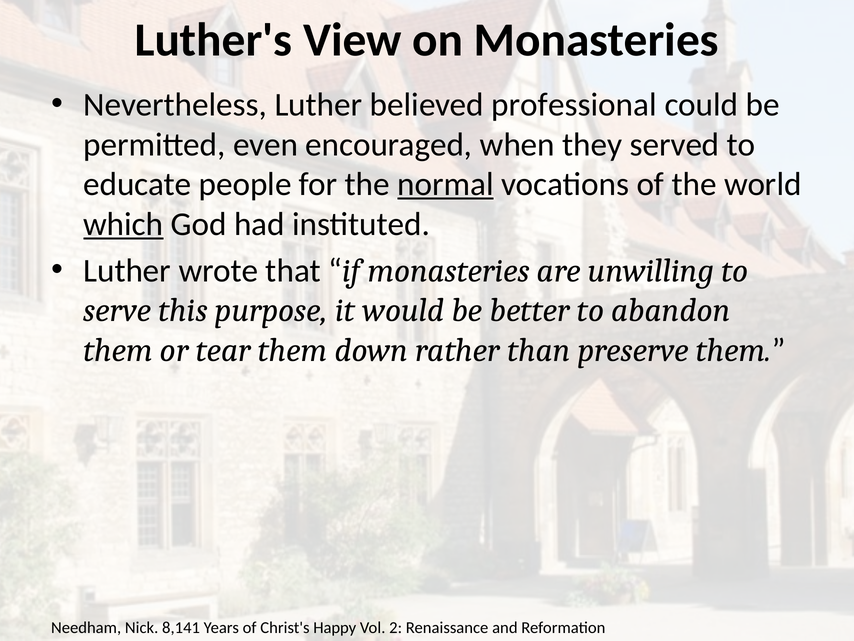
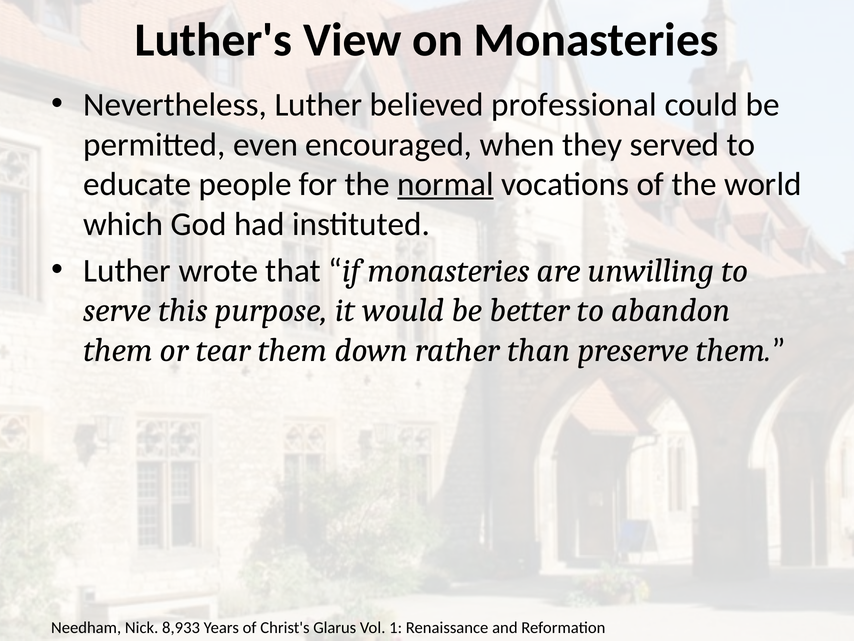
which underline: present -> none (123, 224)
8,141: 8,141 -> 8,933 (181, 627)
Happy: Happy -> Glarus (335, 627)
2: 2 -> 1 (396, 627)
